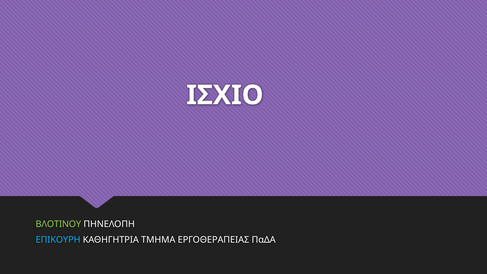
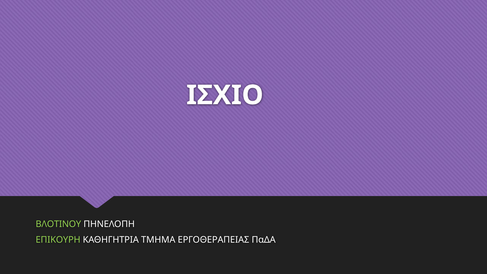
ΕΠΙΚΟΥΡΗ colour: light blue -> light green (58, 240)
